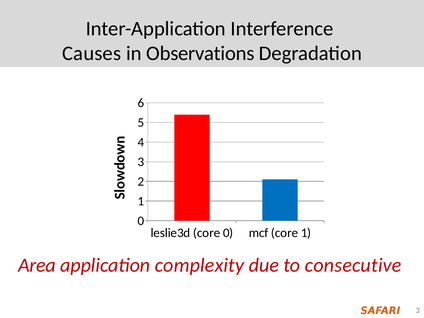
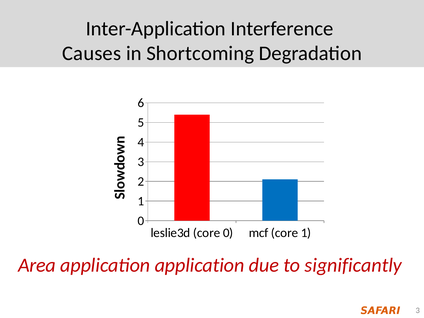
Observations: Observations -> Shortcoming (200, 53)
application complexity: complexity -> application (200, 265)
consecutive: consecutive -> significantly (353, 265)
